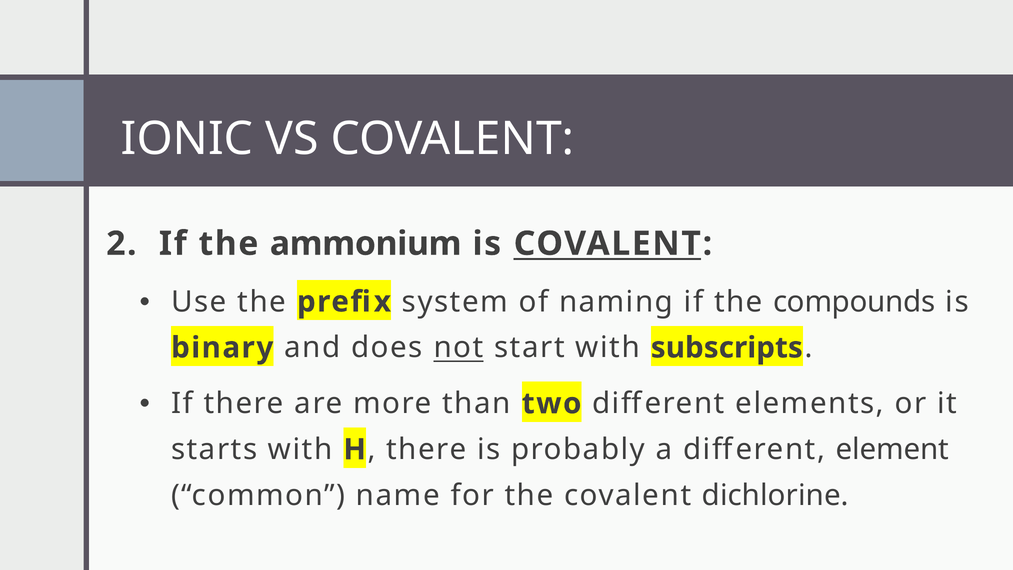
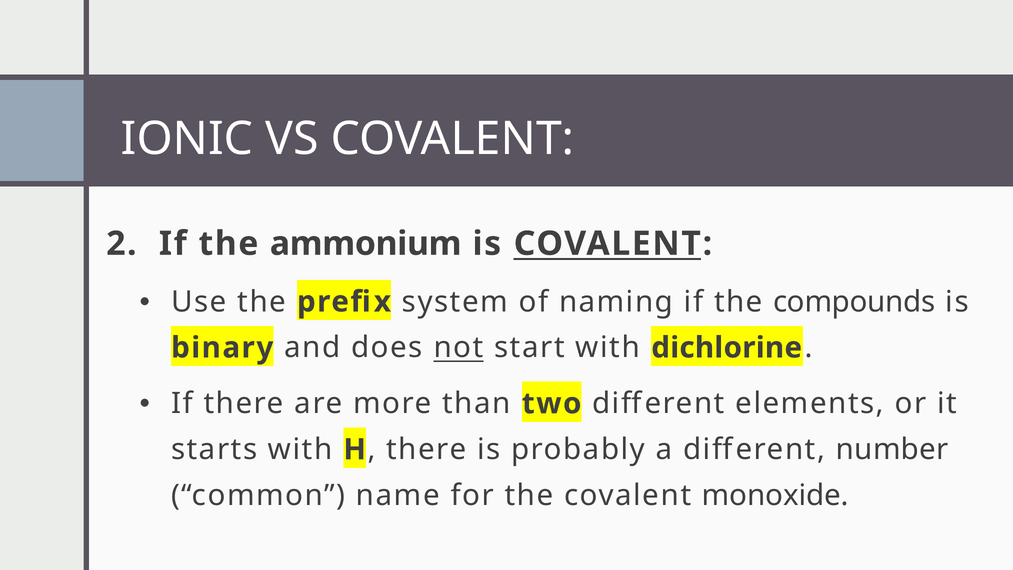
subscripts: subscripts -> dichlorine (727, 348)
element: element -> number (892, 449)
dichlorine: dichlorine -> monoxide (775, 495)
